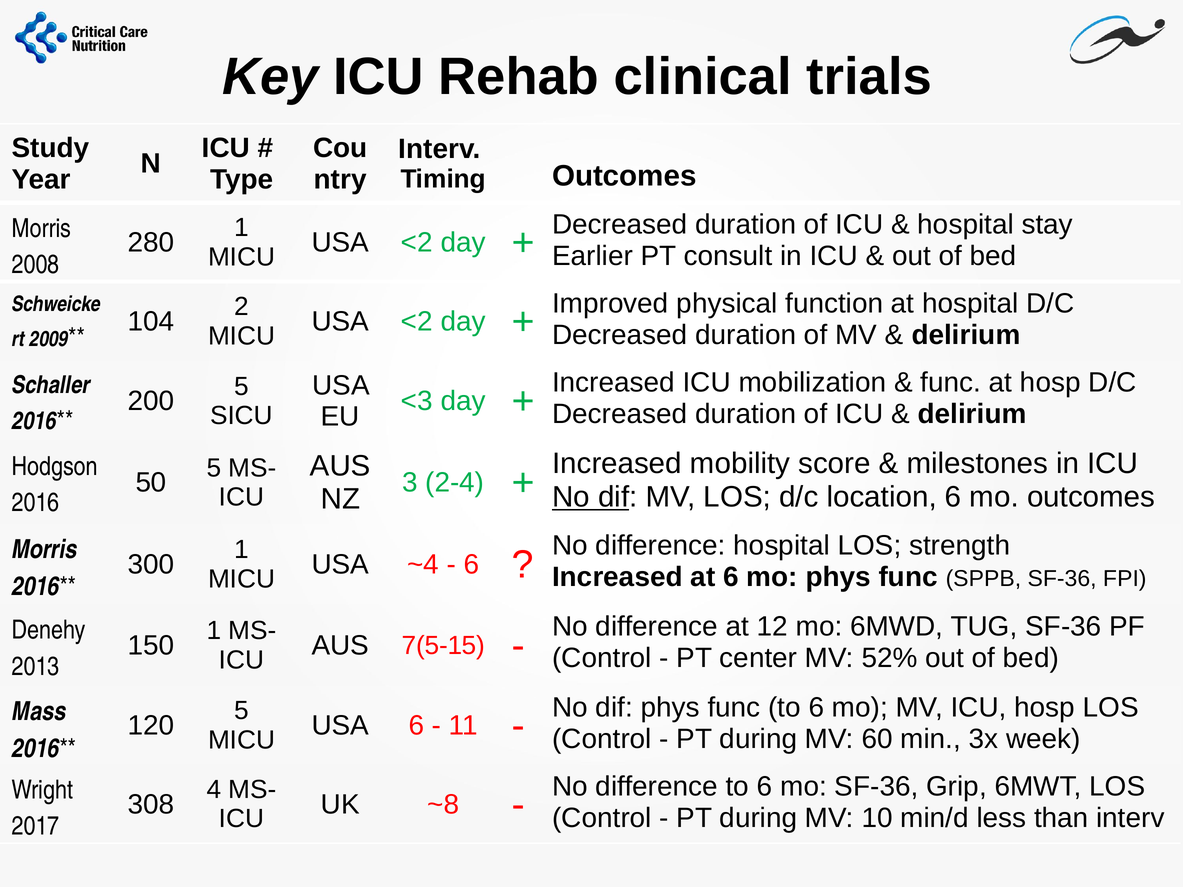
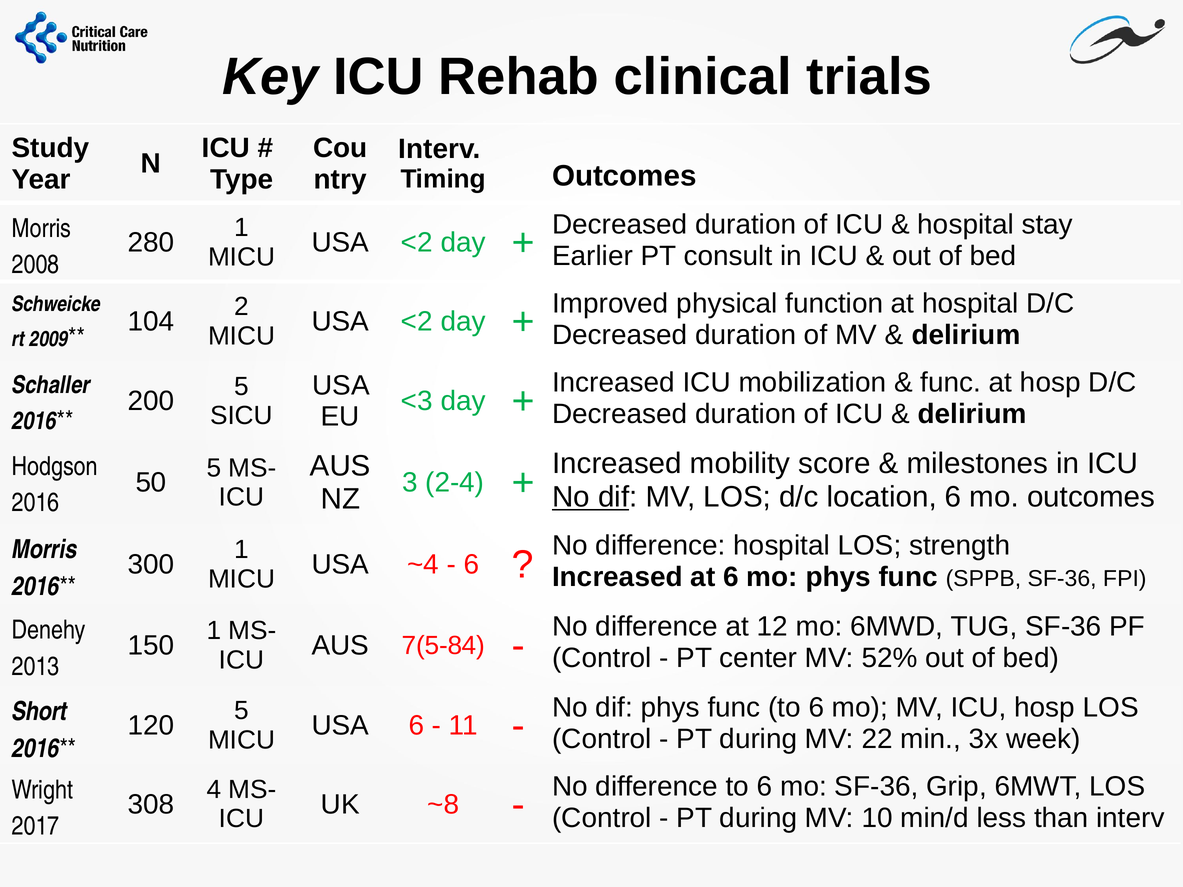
7(5-15: 7(5-15 -> 7(5-84 (443, 646)
Mass: Mass -> Short (39, 712)
60: 60 -> 22 (877, 739)
